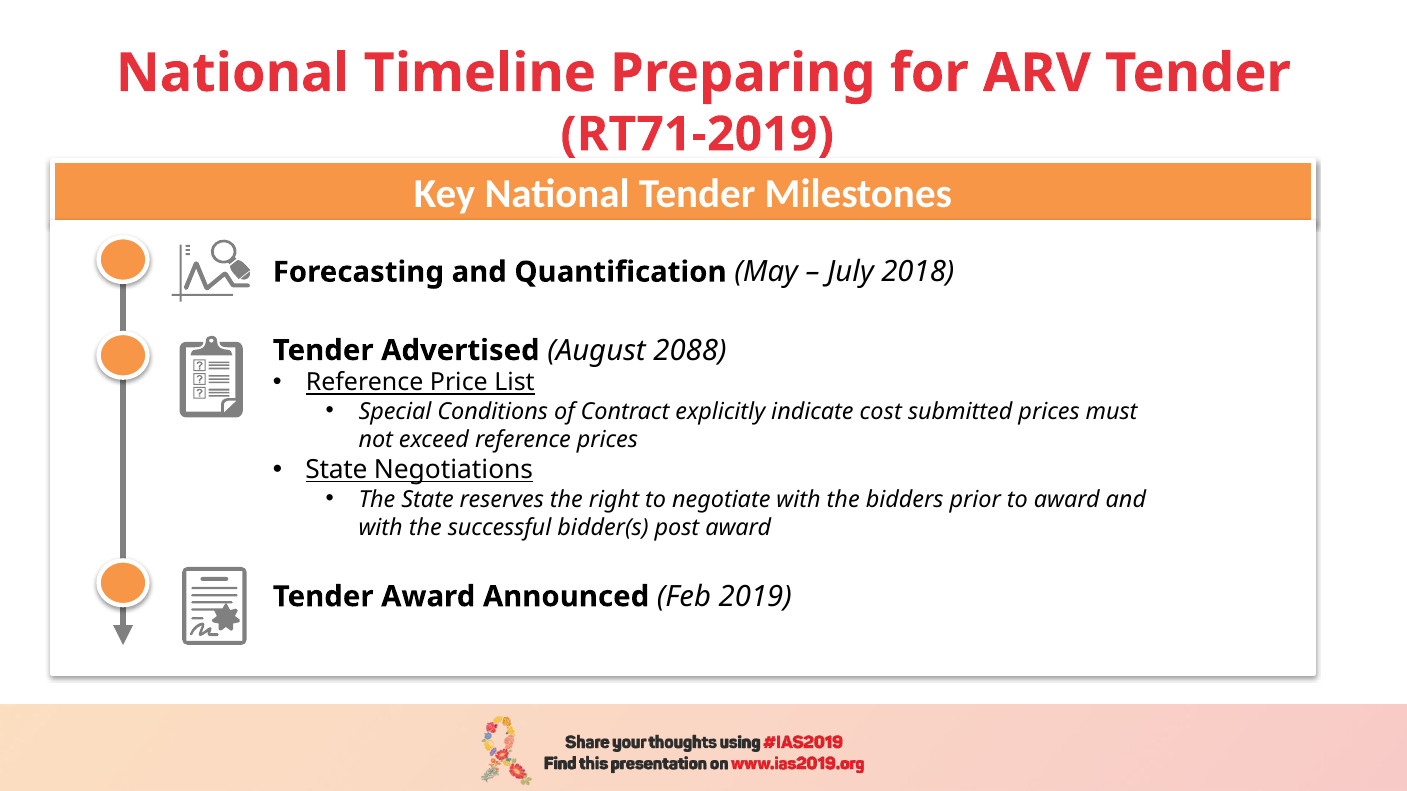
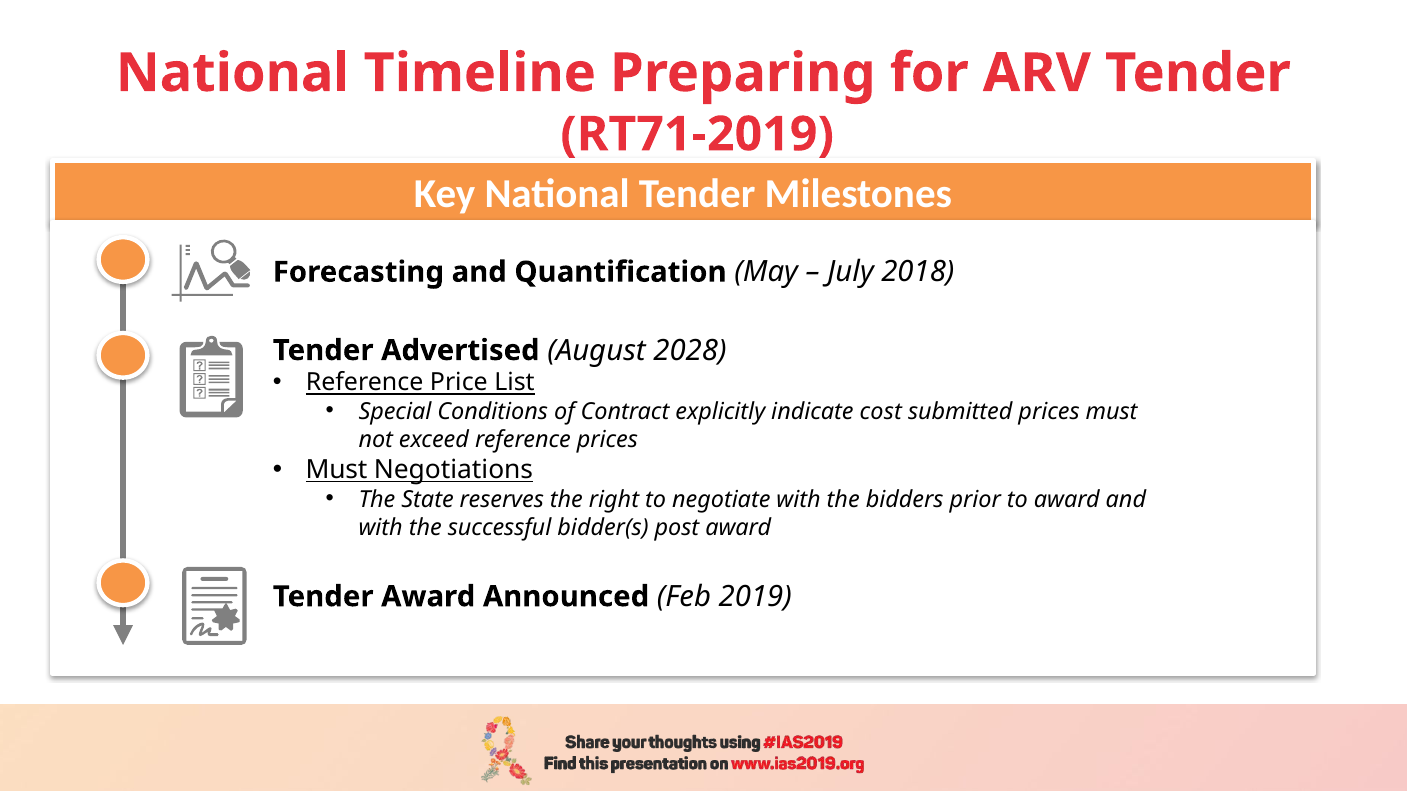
2088: 2088 -> 2028 (690, 351)
State: State -> Must (336, 470)
